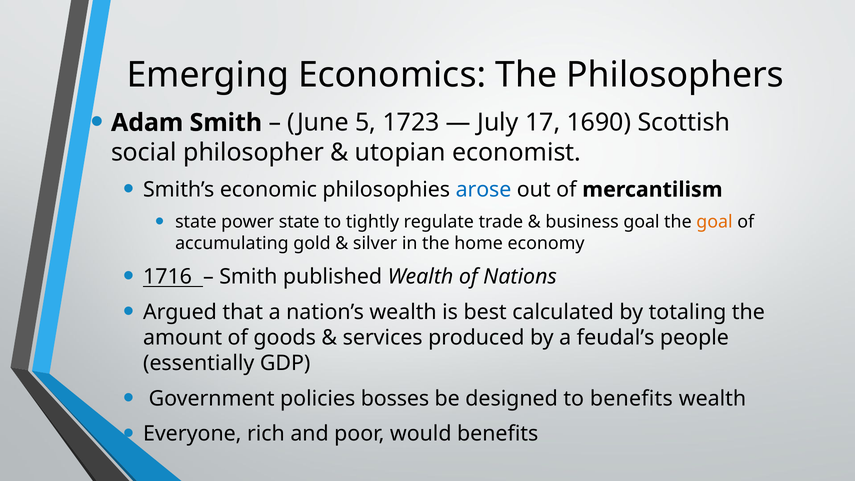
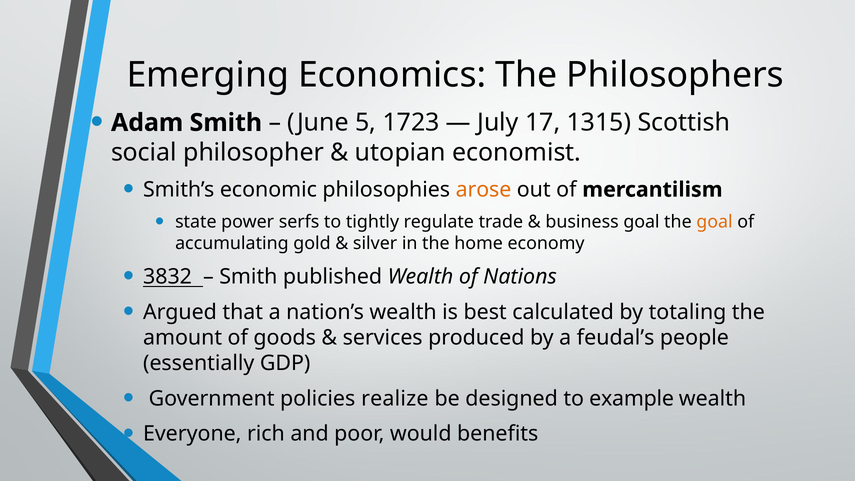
1690: 1690 -> 1315 (599, 123)
arose colour: blue -> orange (483, 190)
power state: state -> serfs (299, 222)
1716: 1716 -> 3832 (168, 277)
bosses: bosses -> realize (395, 398)
to benefits: benefits -> example (632, 398)
